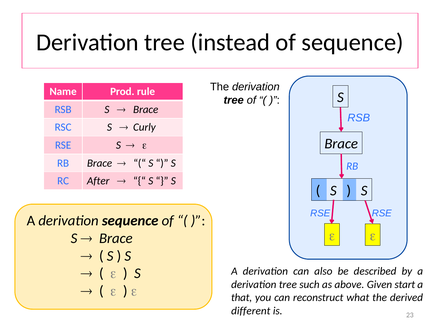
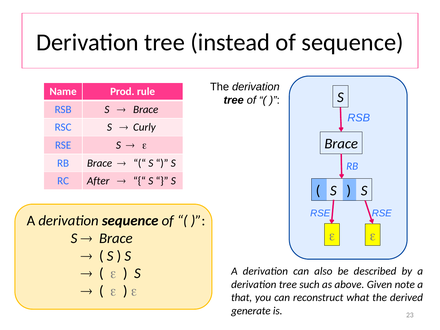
start: start -> note (405, 284)
different: different -> generate (251, 311)
